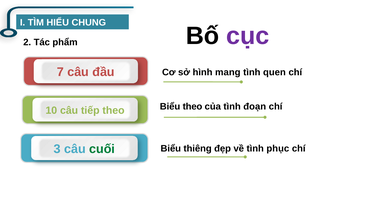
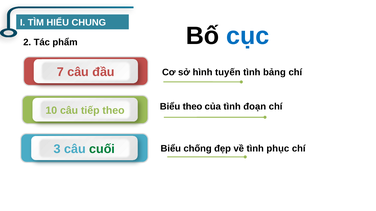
cục colour: purple -> blue (248, 36)
mang: mang -> tuyến (228, 72)
quen: quen -> bảng (274, 72)
thiêng: thiêng -> chống (198, 149)
